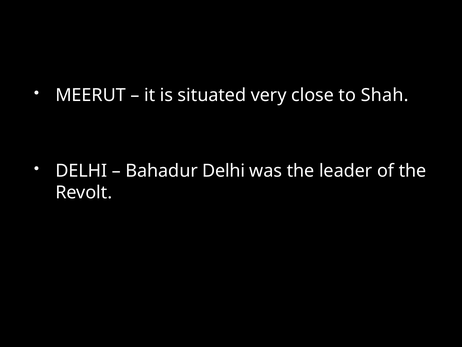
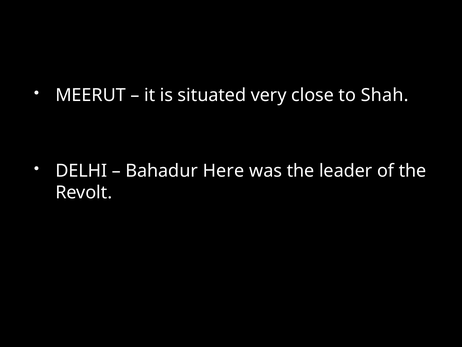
Bahadur Delhi: Delhi -> Here (223, 171)
